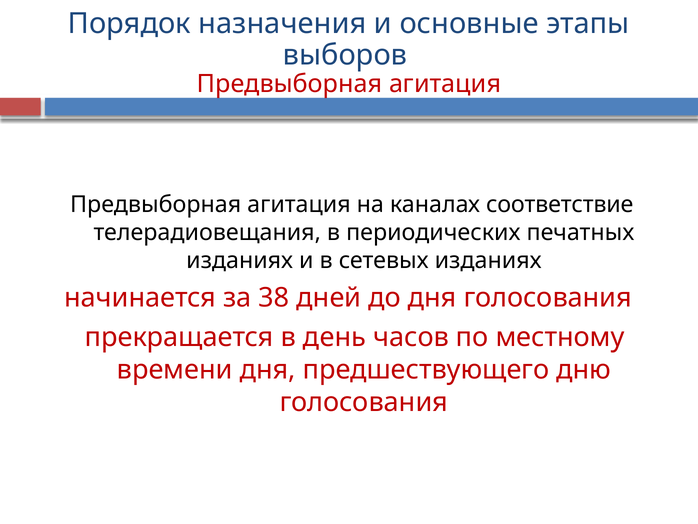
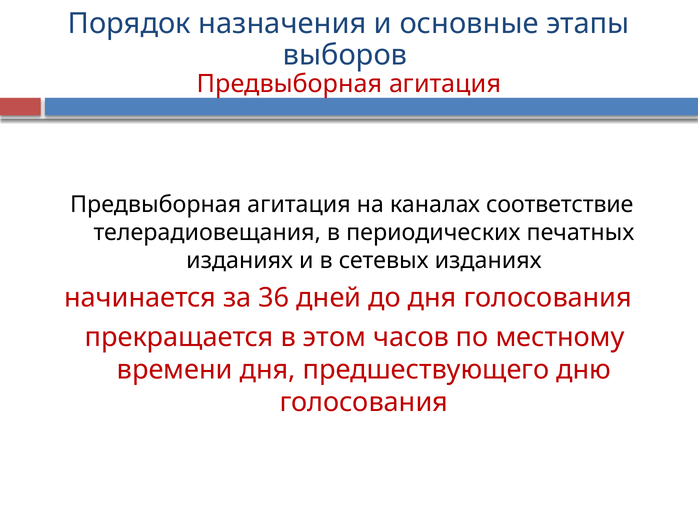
38: 38 -> 36 (274, 298)
день: день -> этом (335, 337)
